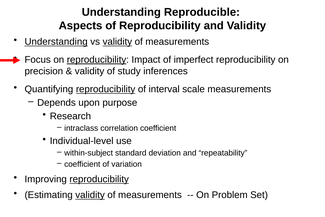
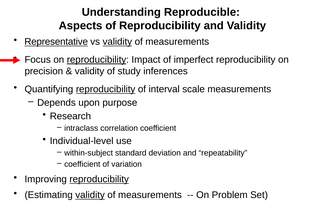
Understanding: Understanding -> Representative (56, 42)
